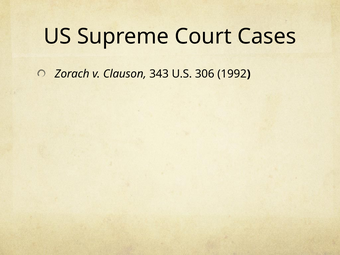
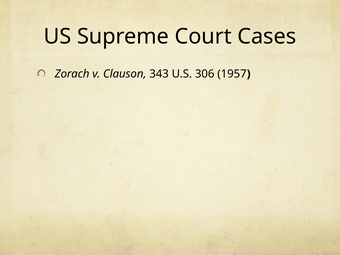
1992: 1992 -> 1957 (232, 74)
